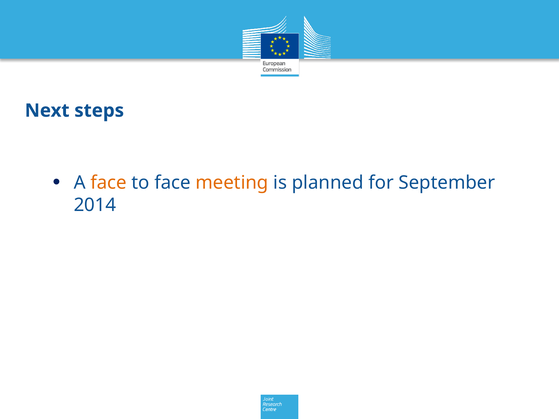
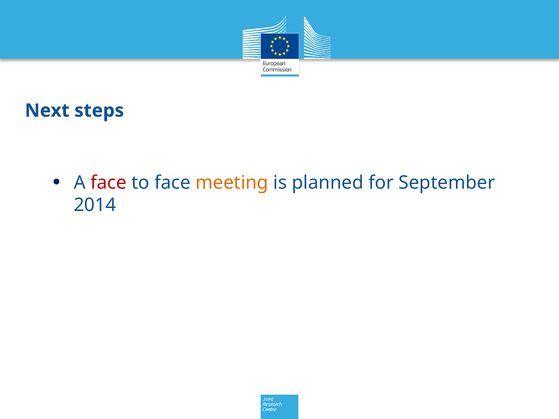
face colour: orange -> red (109, 183)
